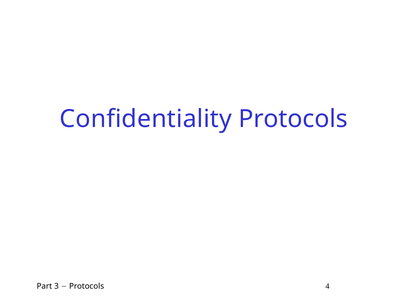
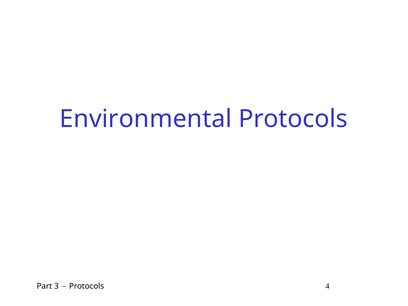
Confidentiality: Confidentiality -> Environmental (146, 119)
